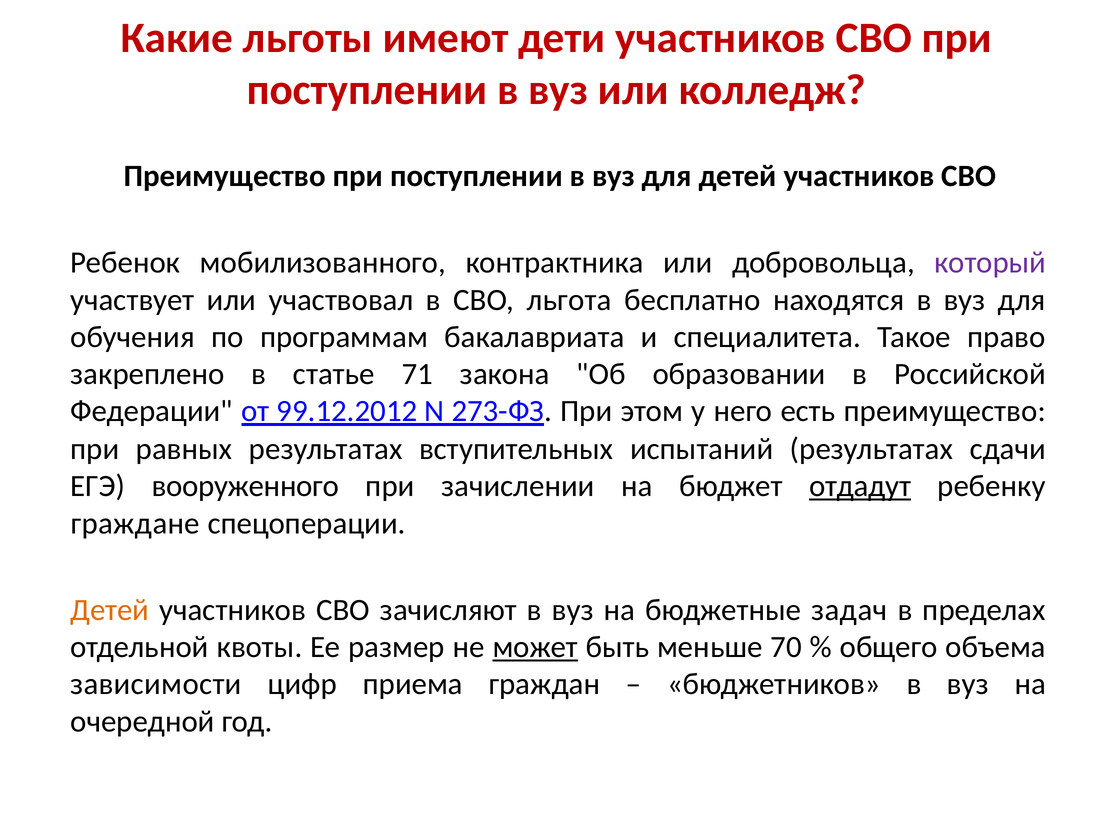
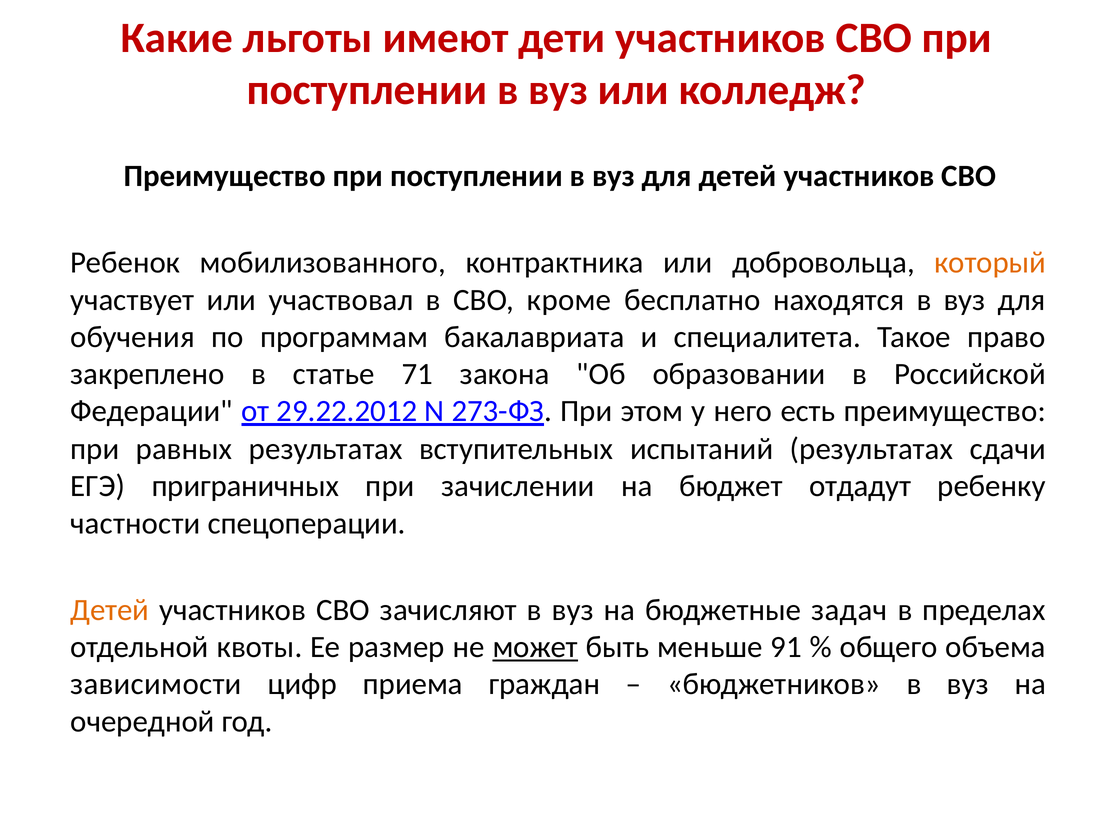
который colour: purple -> orange (990, 263)
льгота: льгота -> кроме (569, 300)
99.12.2012: 99.12.2012 -> 29.22.2012 (347, 411)
вооруженного: вооруженного -> приграничных (245, 486)
отдадут underline: present -> none (860, 486)
граждане: граждане -> частности (135, 523)
70: 70 -> 91 (786, 647)
